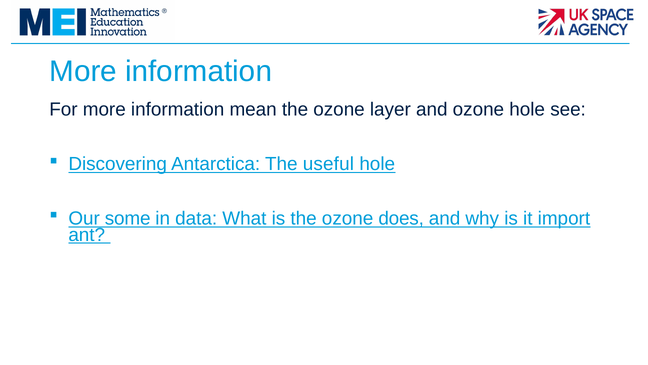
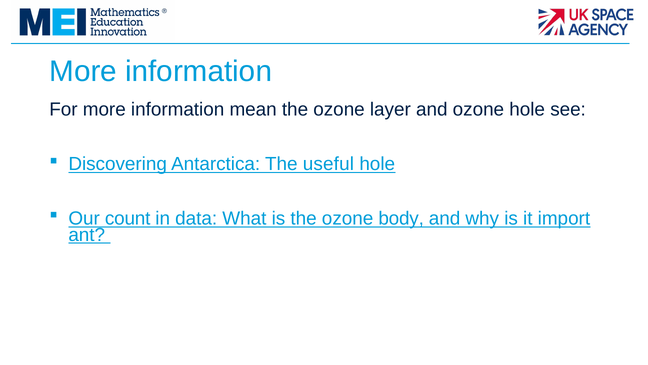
some: some -> count (128, 218)
does: does -> body (401, 218)
